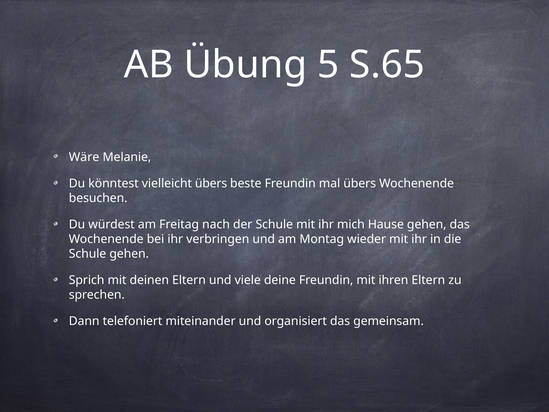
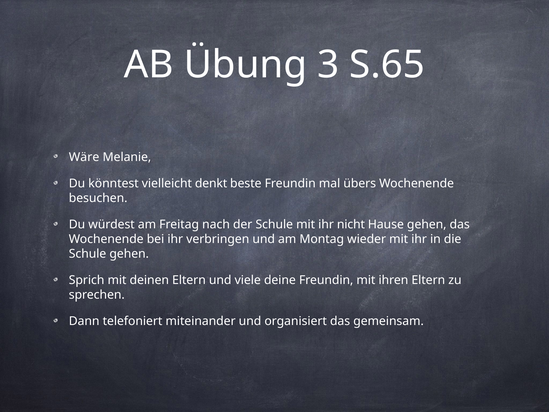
5: 5 -> 3 (328, 65)
vielleicht übers: übers -> denkt (211, 183)
mich: mich -> nicht (351, 224)
